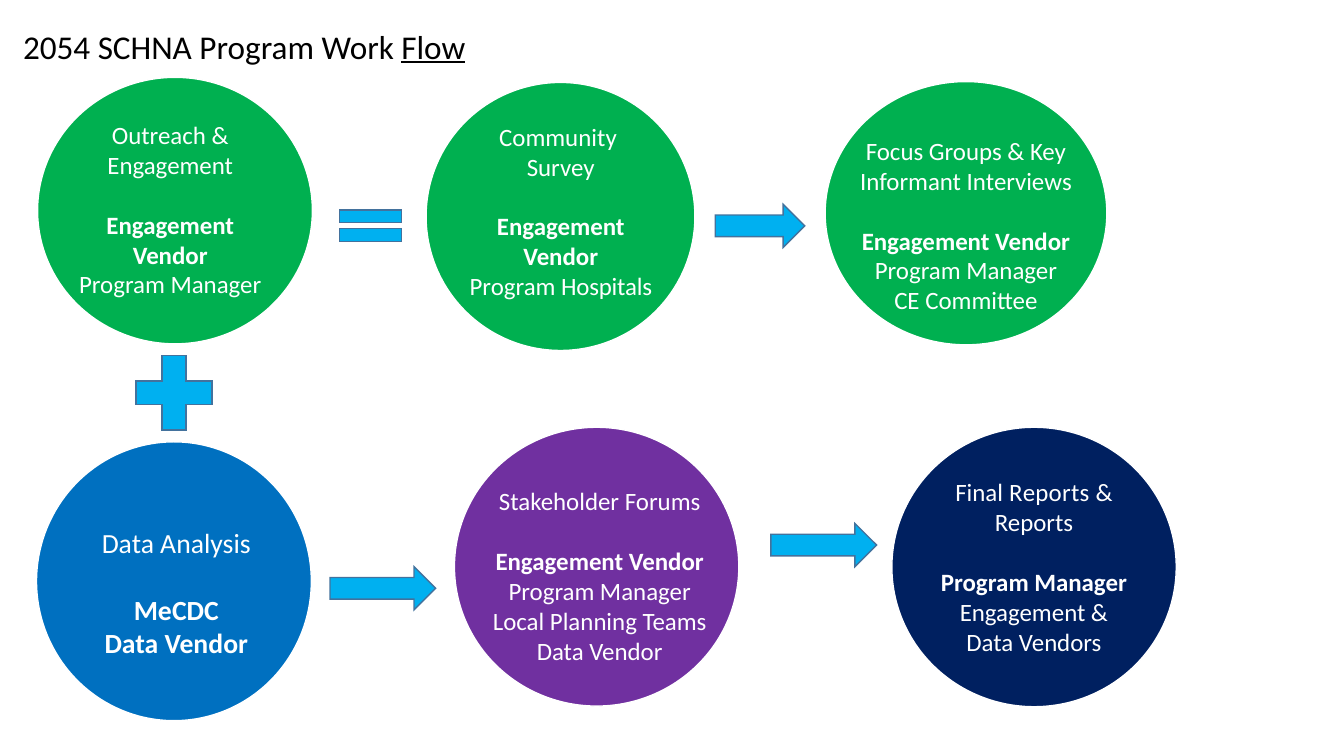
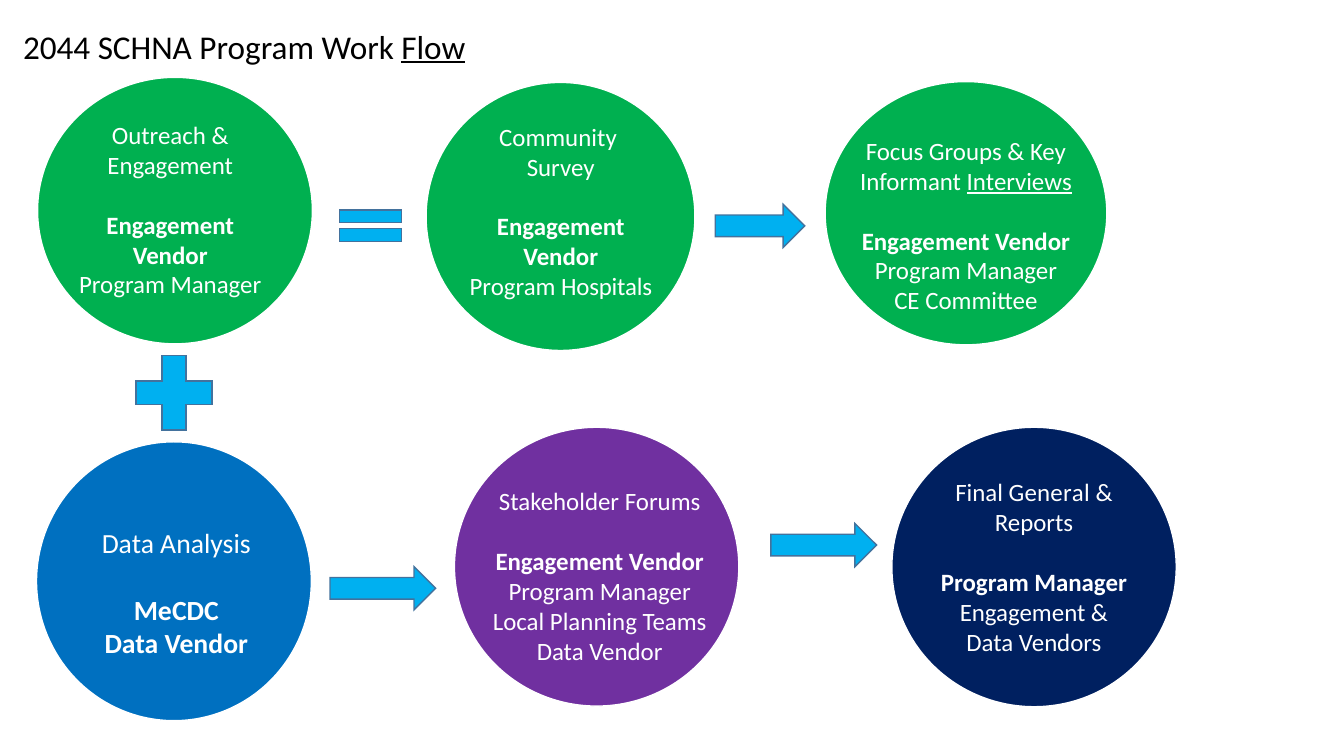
2054: 2054 -> 2044 (57, 48)
Interviews underline: none -> present (1019, 182)
Final Reports: Reports -> General (1049, 494)
